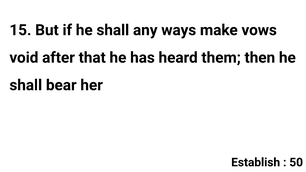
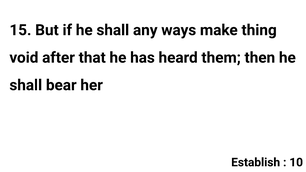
vows: vows -> thing (259, 30)
50: 50 -> 10 (296, 162)
